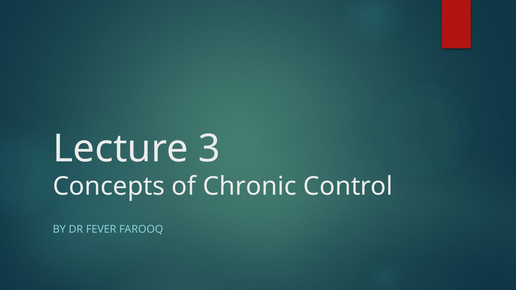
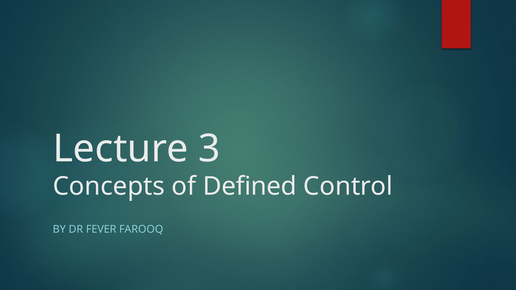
Chronic: Chronic -> Defined (250, 187)
